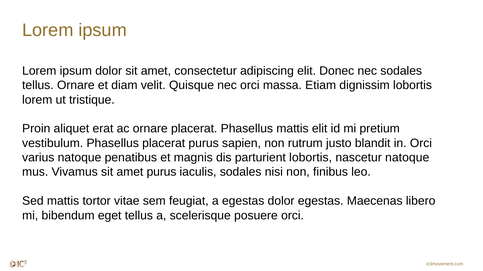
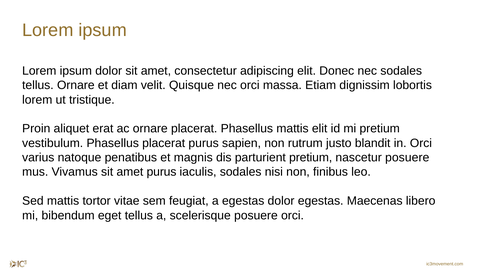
parturient lobortis: lobortis -> pretium (311, 158)
nascetur natoque: natoque -> posuere (407, 158)
